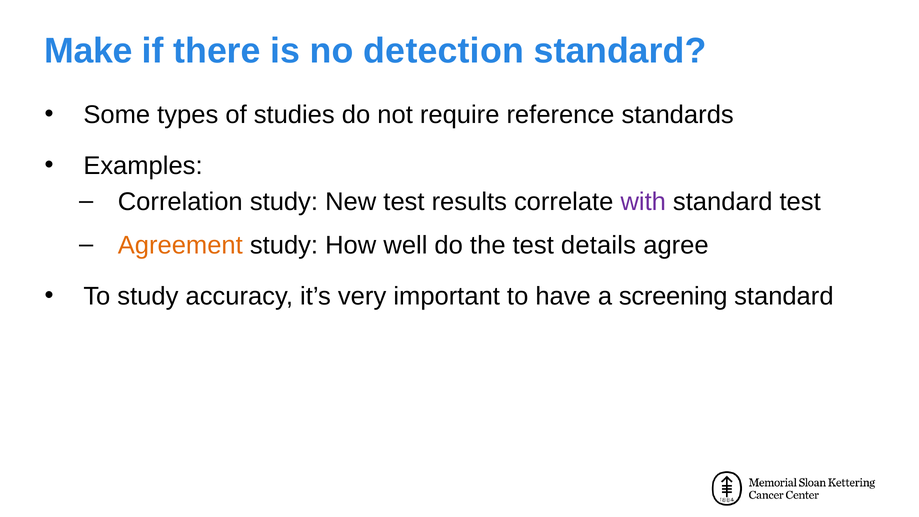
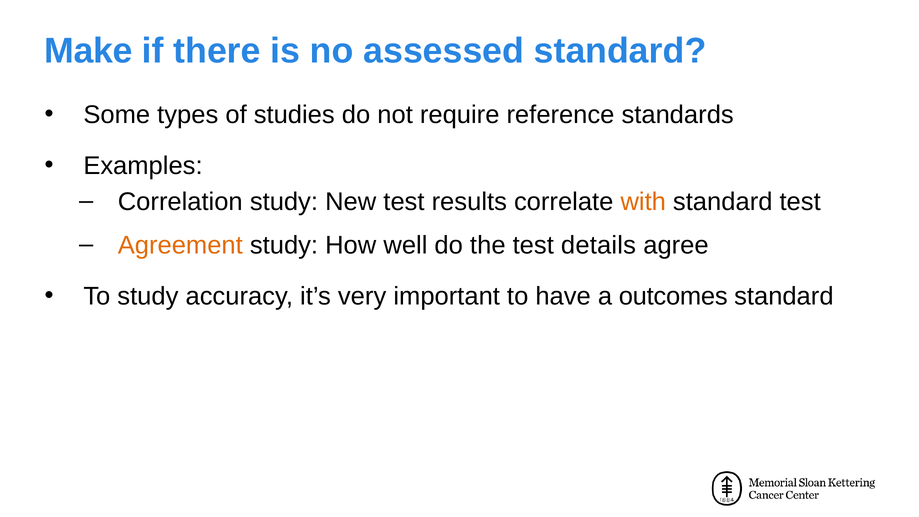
detection: detection -> assessed (444, 51)
with colour: purple -> orange (643, 202)
screening: screening -> outcomes (673, 296)
